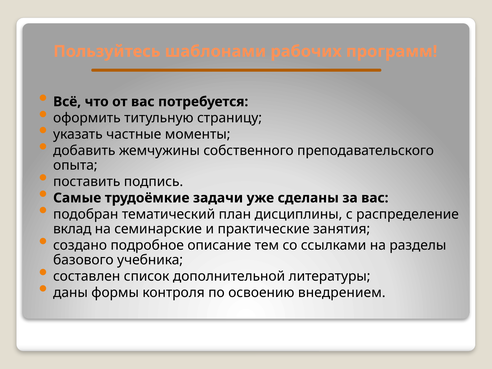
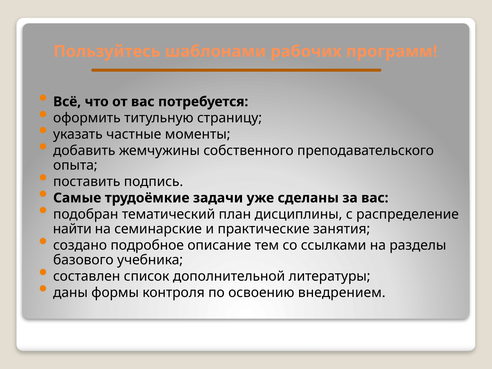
вклад: вклад -> найти (72, 229)
